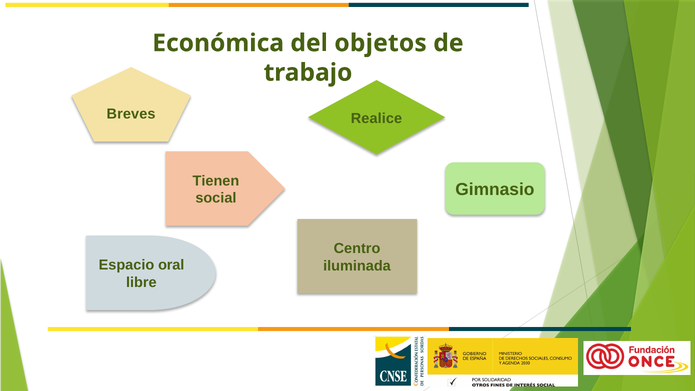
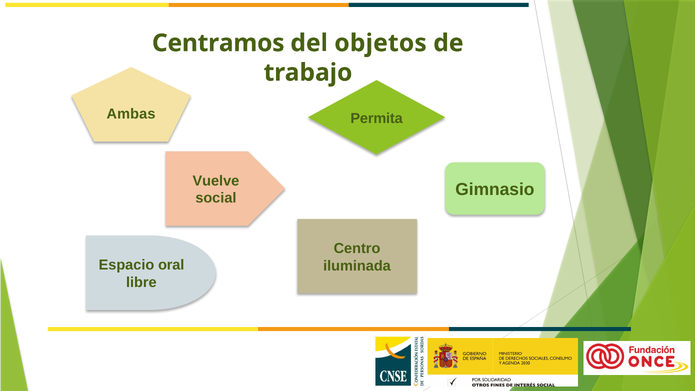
Económica: Económica -> Centramos (218, 43)
Breves: Breves -> Ambas (131, 114)
Realice: Realice -> Permita (377, 118)
Tienen: Tienen -> Vuelve (216, 181)
